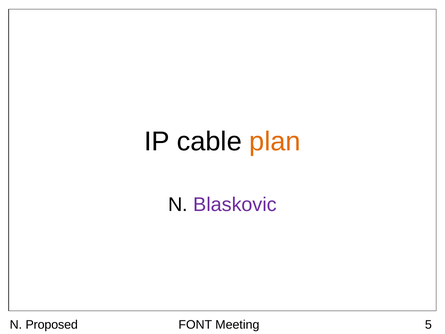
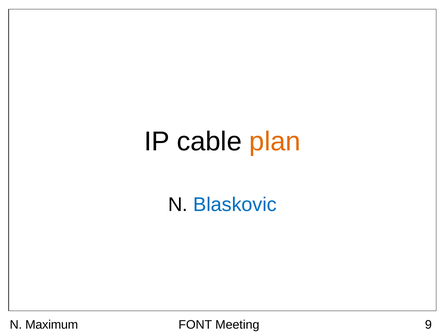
Blaskovic colour: purple -> blue (235, 205)
Proposed: Proposed -> Maximum (52, 325)
5: 5 -> 9 (428, 325)
